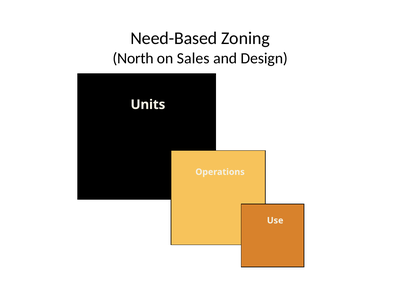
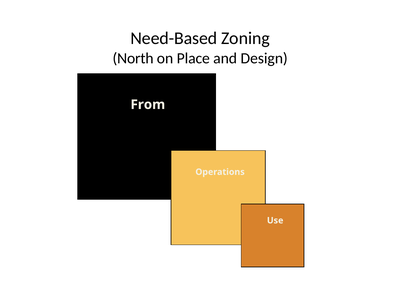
Sales: Sales -> Place (193, 58)
Units: Units -> From (148, 104)
